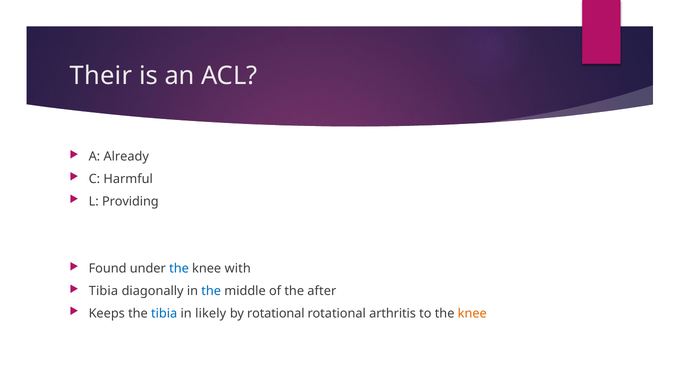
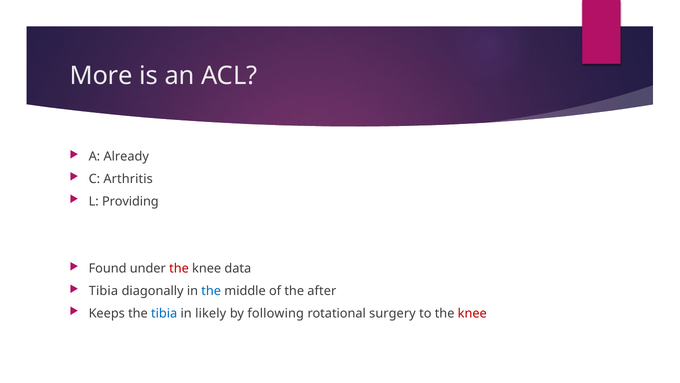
Their: Their -> More (101, 76)
Harmful: Harmful -> Arthritis (128, 179)
the colour: blue -> red (179, 268)
with: with -> data (238, 268)
by rotational: rotational -> following (276, 313)
arthritis: arthritis -> surgery (392, 313)
knee colour: orange -> red (472, 313)
